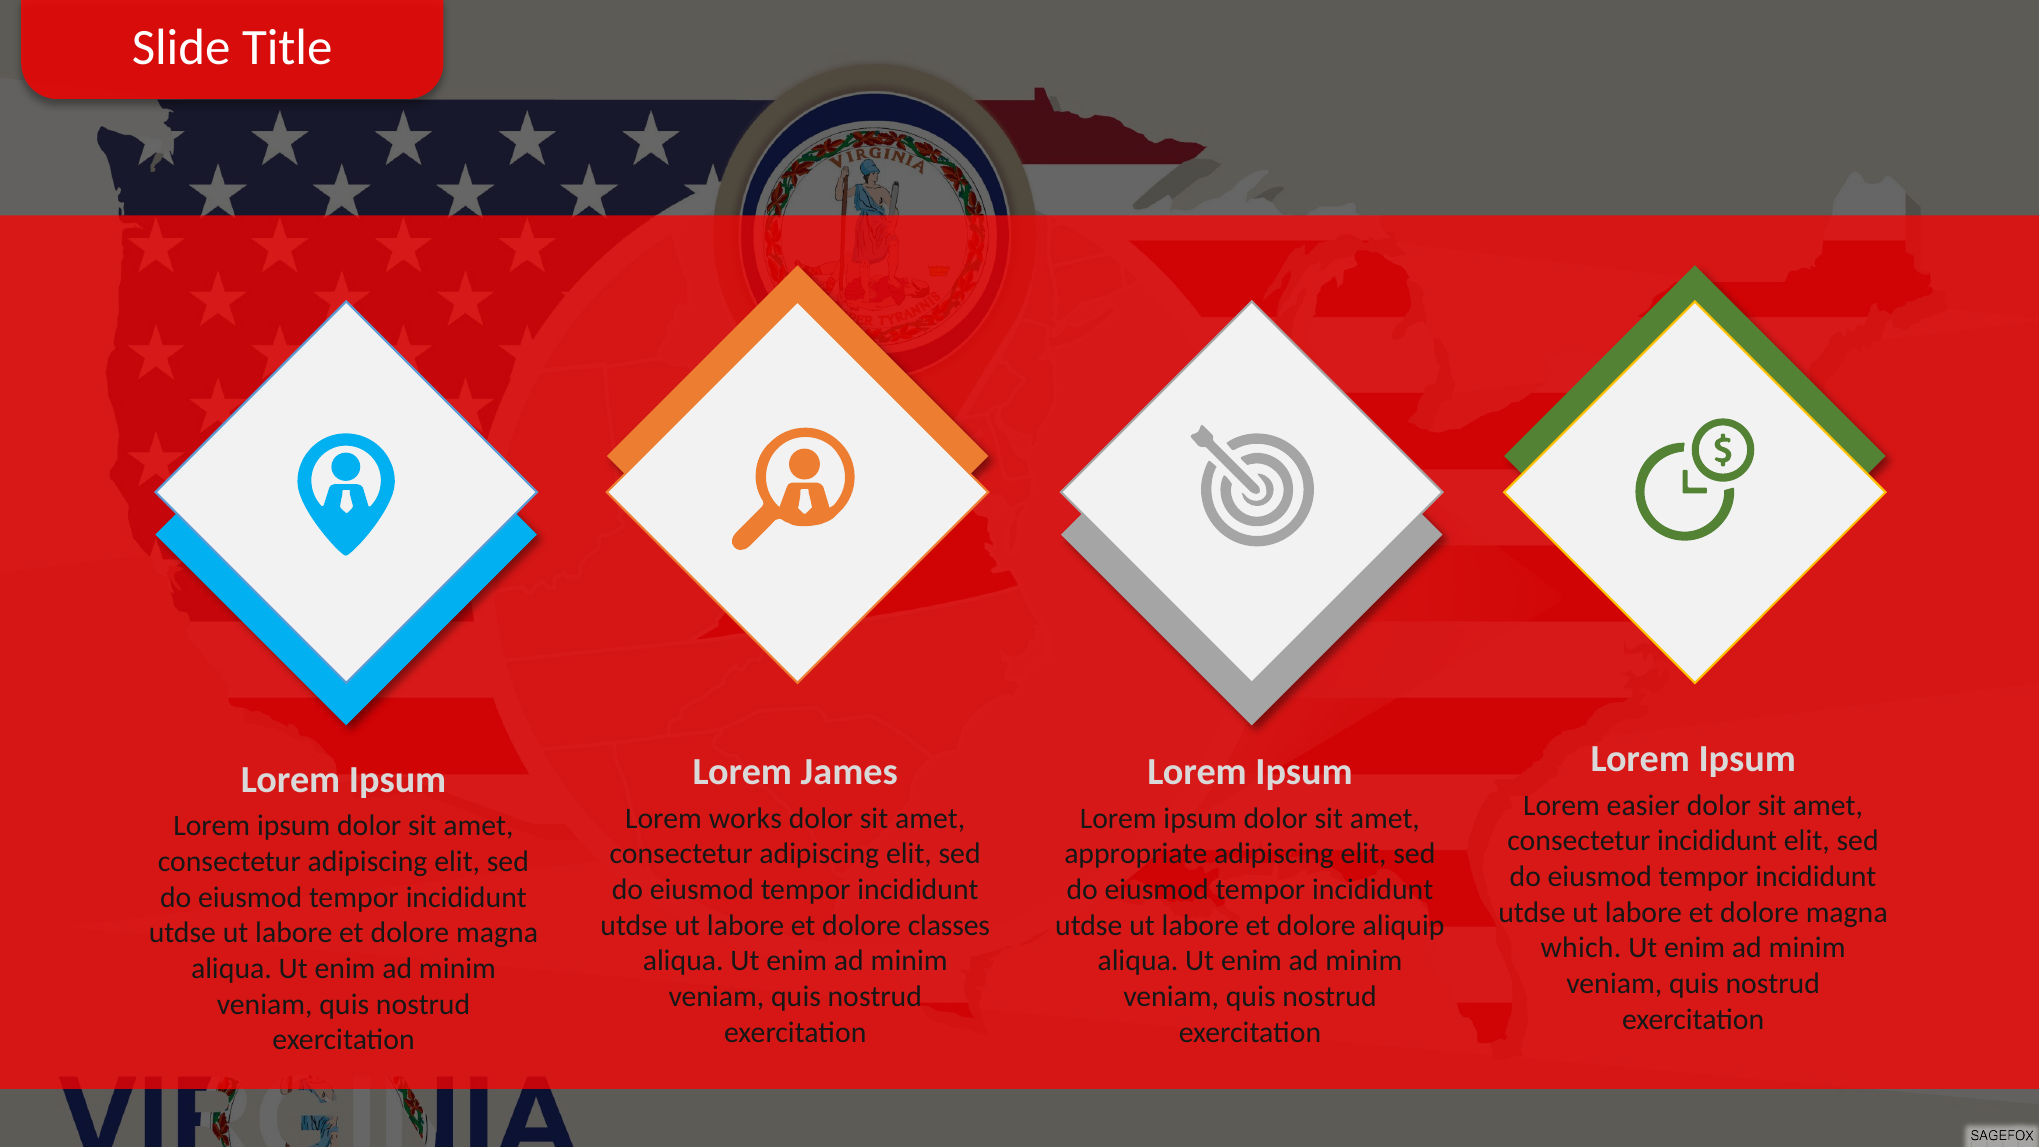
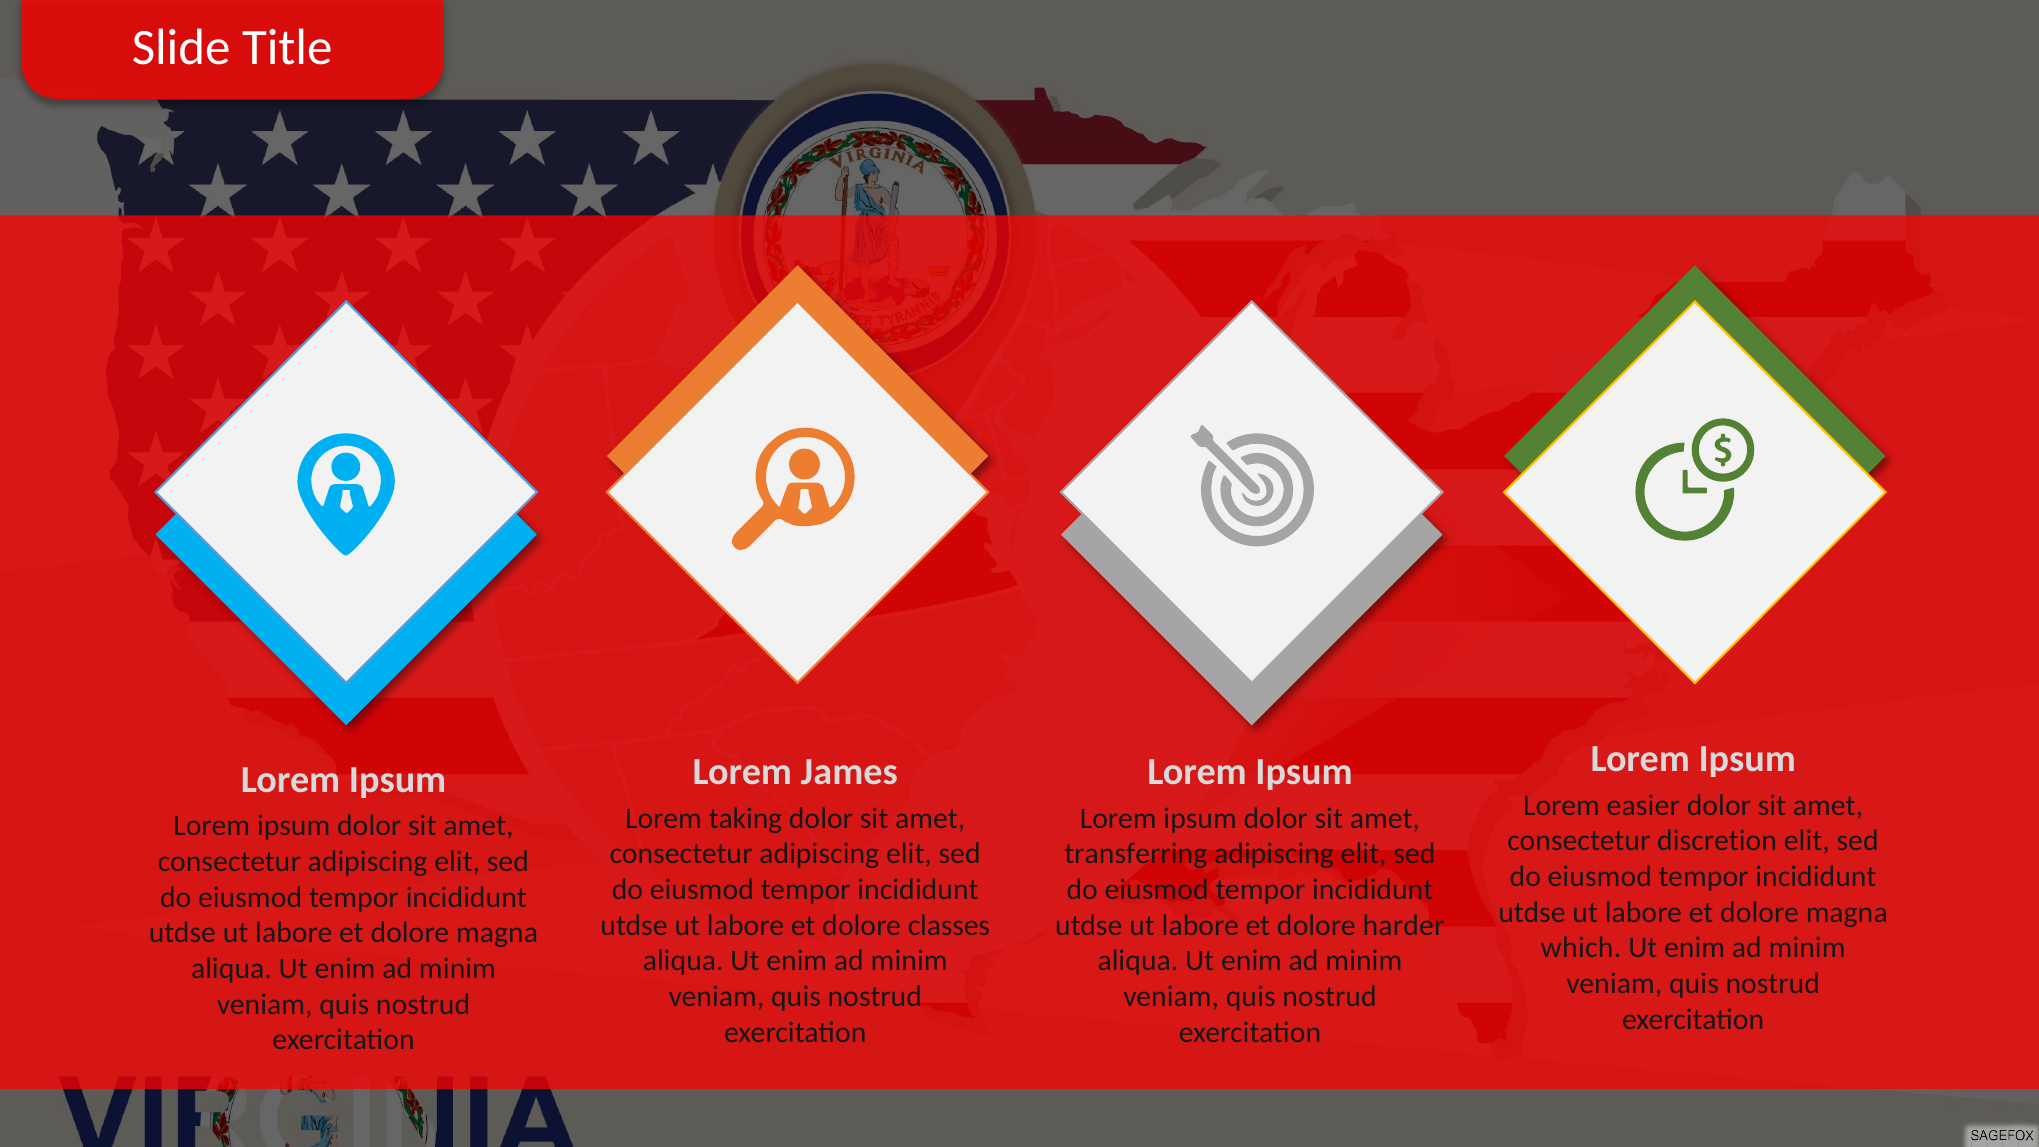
works: works -> taking (745, 818)
consectetur incididunt: incididunt -> discretion (1717, 841)
appropriate: appropriate -> transferring (1136, 854)
aliquip: aliquip -> harder (1403, 925)
